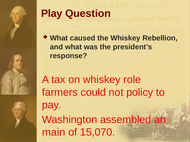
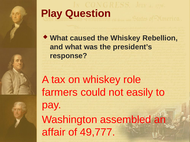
policy: policy -> easily (140, 93)
main: main -> affair (54, 133)
15,070: 15,070 -> 49,777 (98, 133)
